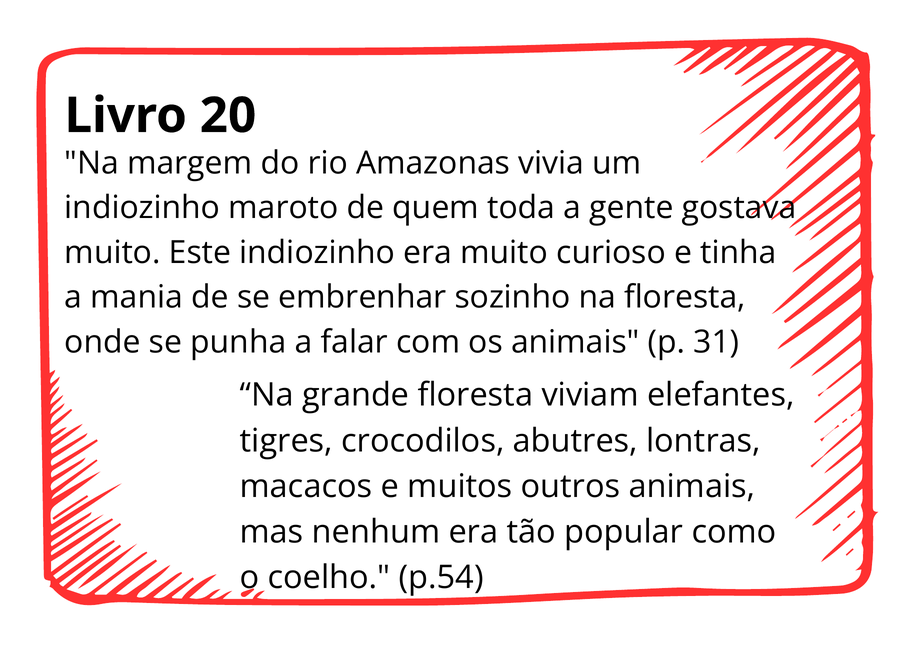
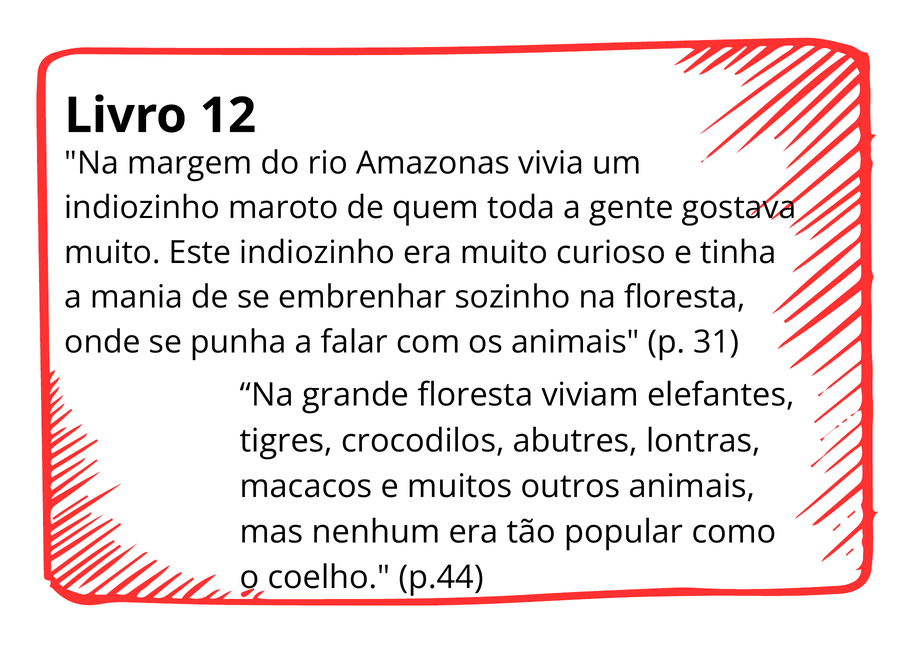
20: 20 -> 12 (228, 116)
p.54: p.54 -> p.44 (441, 577)
